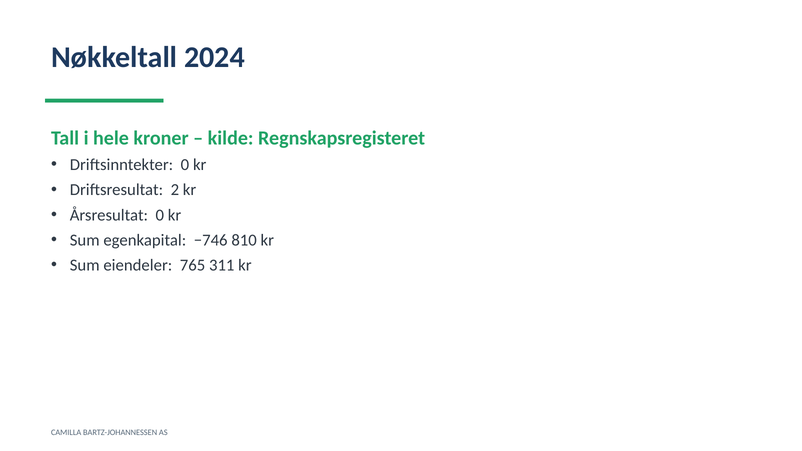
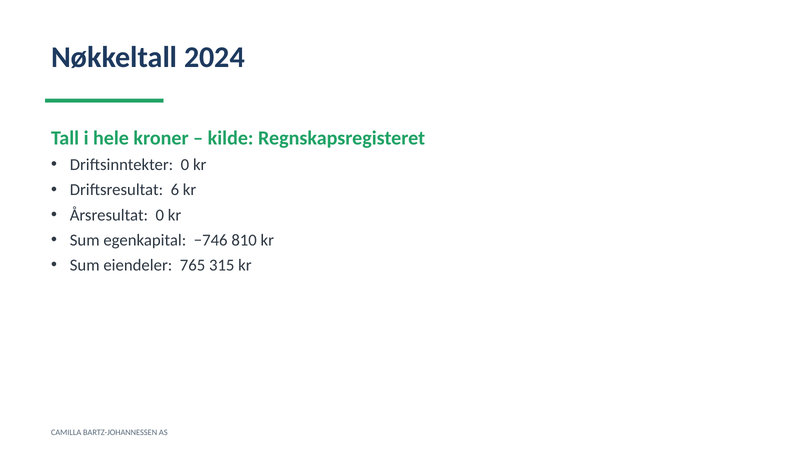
2: 2 -> 6 (175, 190)
311: 311 -> 315 (222, 265)
